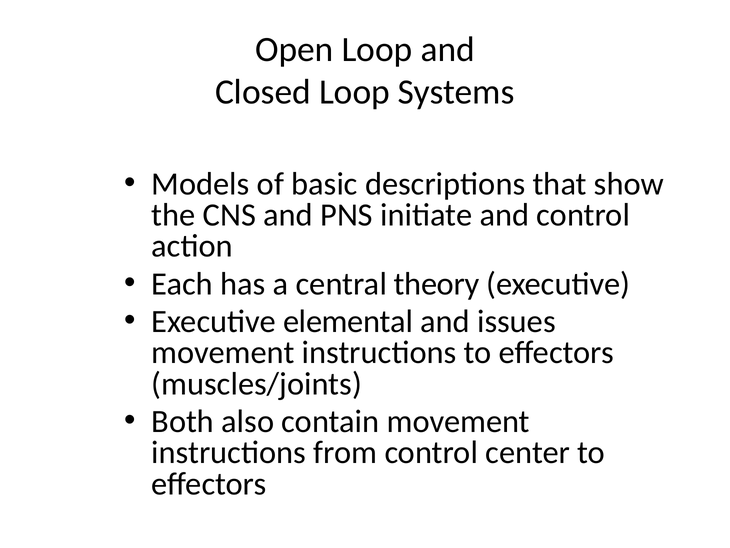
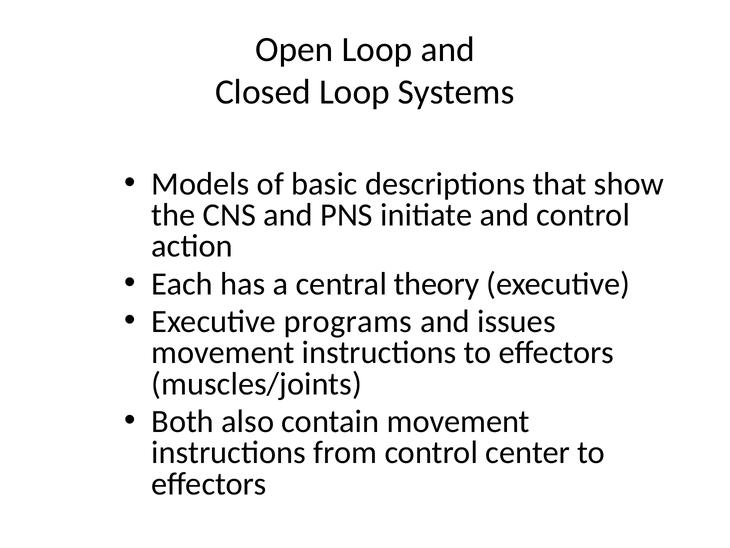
elemental: elemental -> programs (348, 321)
